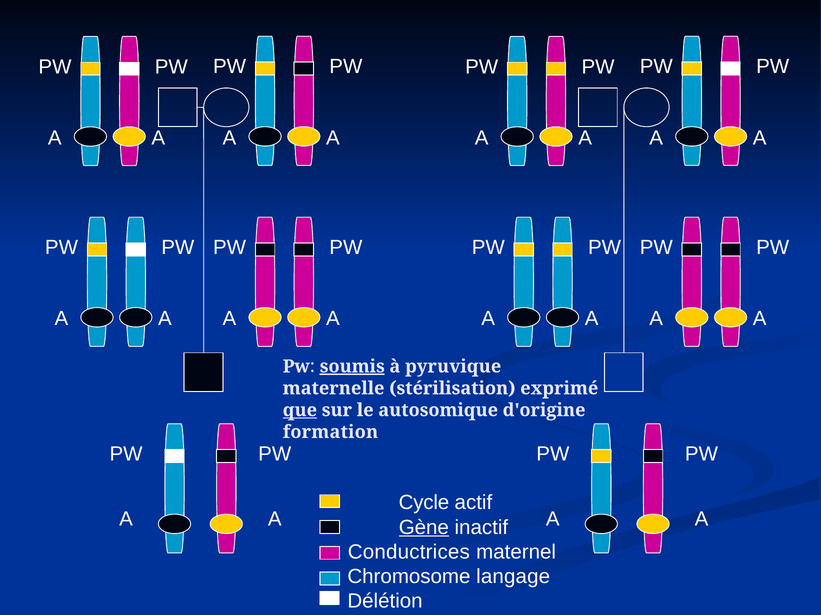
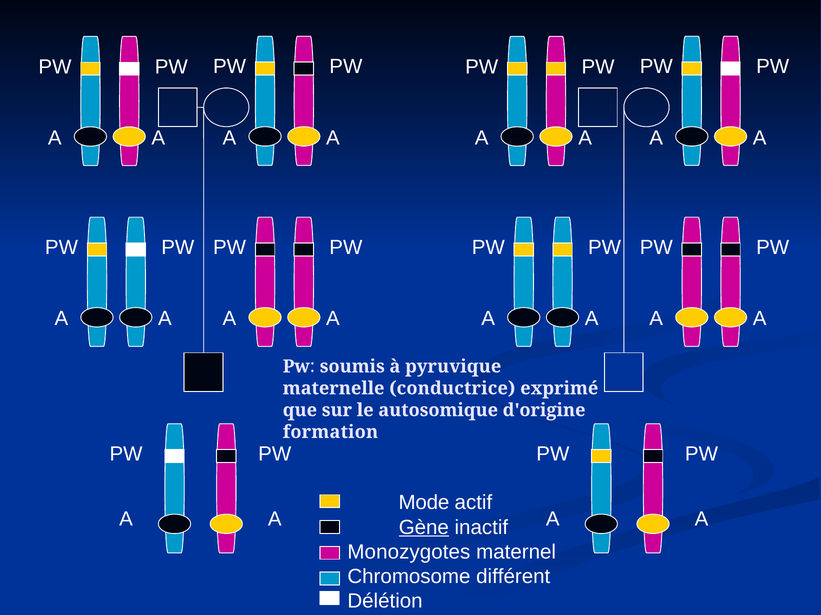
soumis underline: present -> none (352, 367)
stérilisation: stérilisation -> conductrice (452, 389)
que underline: present -> none (300, 411)
Cycle: Cycle -> Mode (424, 503)
Conductrices: Conductrices -> Monozygotes (409, 553)
langage: langage -> différent (513, 577)
